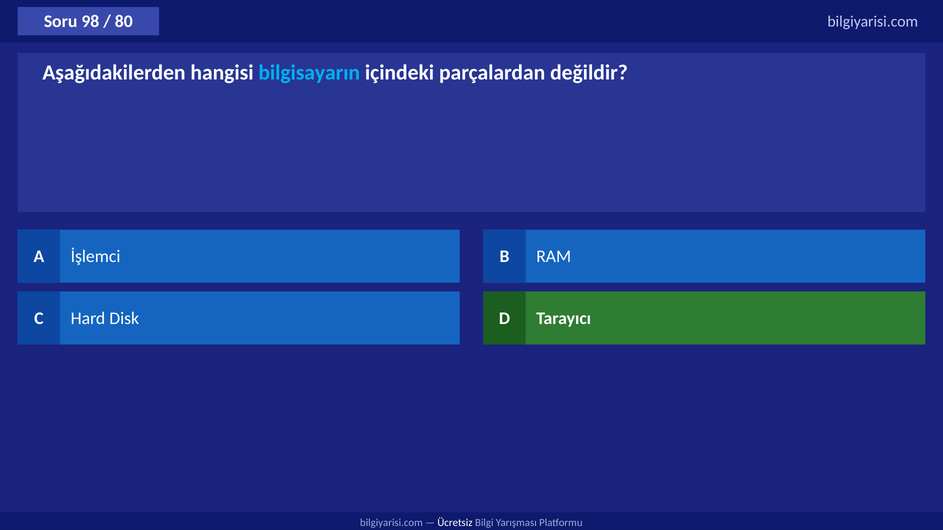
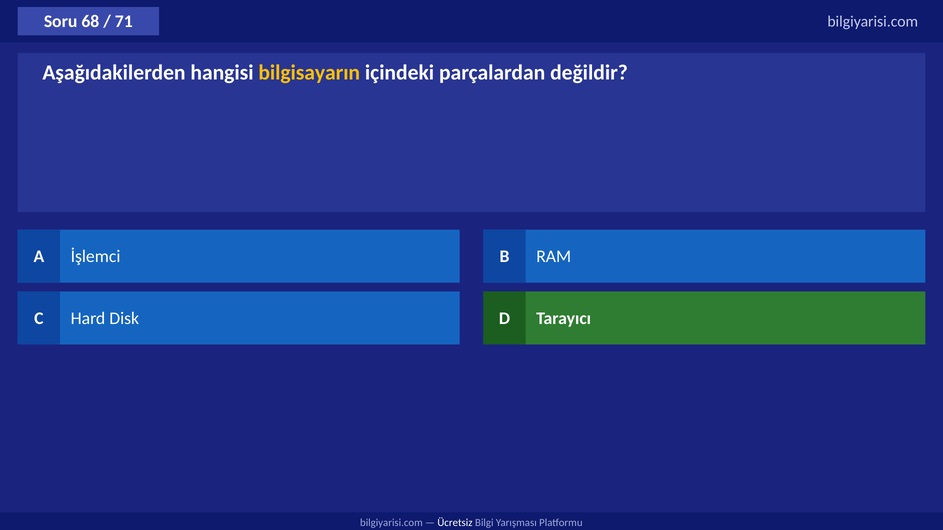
98: 98 -> 68 (90, 22)
80: 80 -> 71 (124, 22)
bilgisayarın colour: light blue -> yellow (309, 73)
